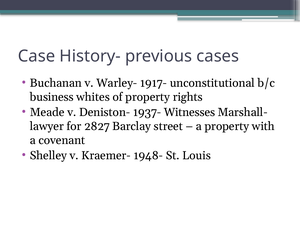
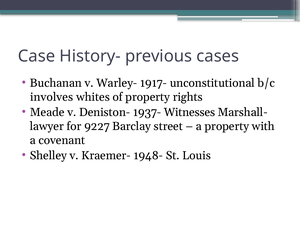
business: business -> involves (52, 97)
2827: 2827 -> 9227 (97, 126)
